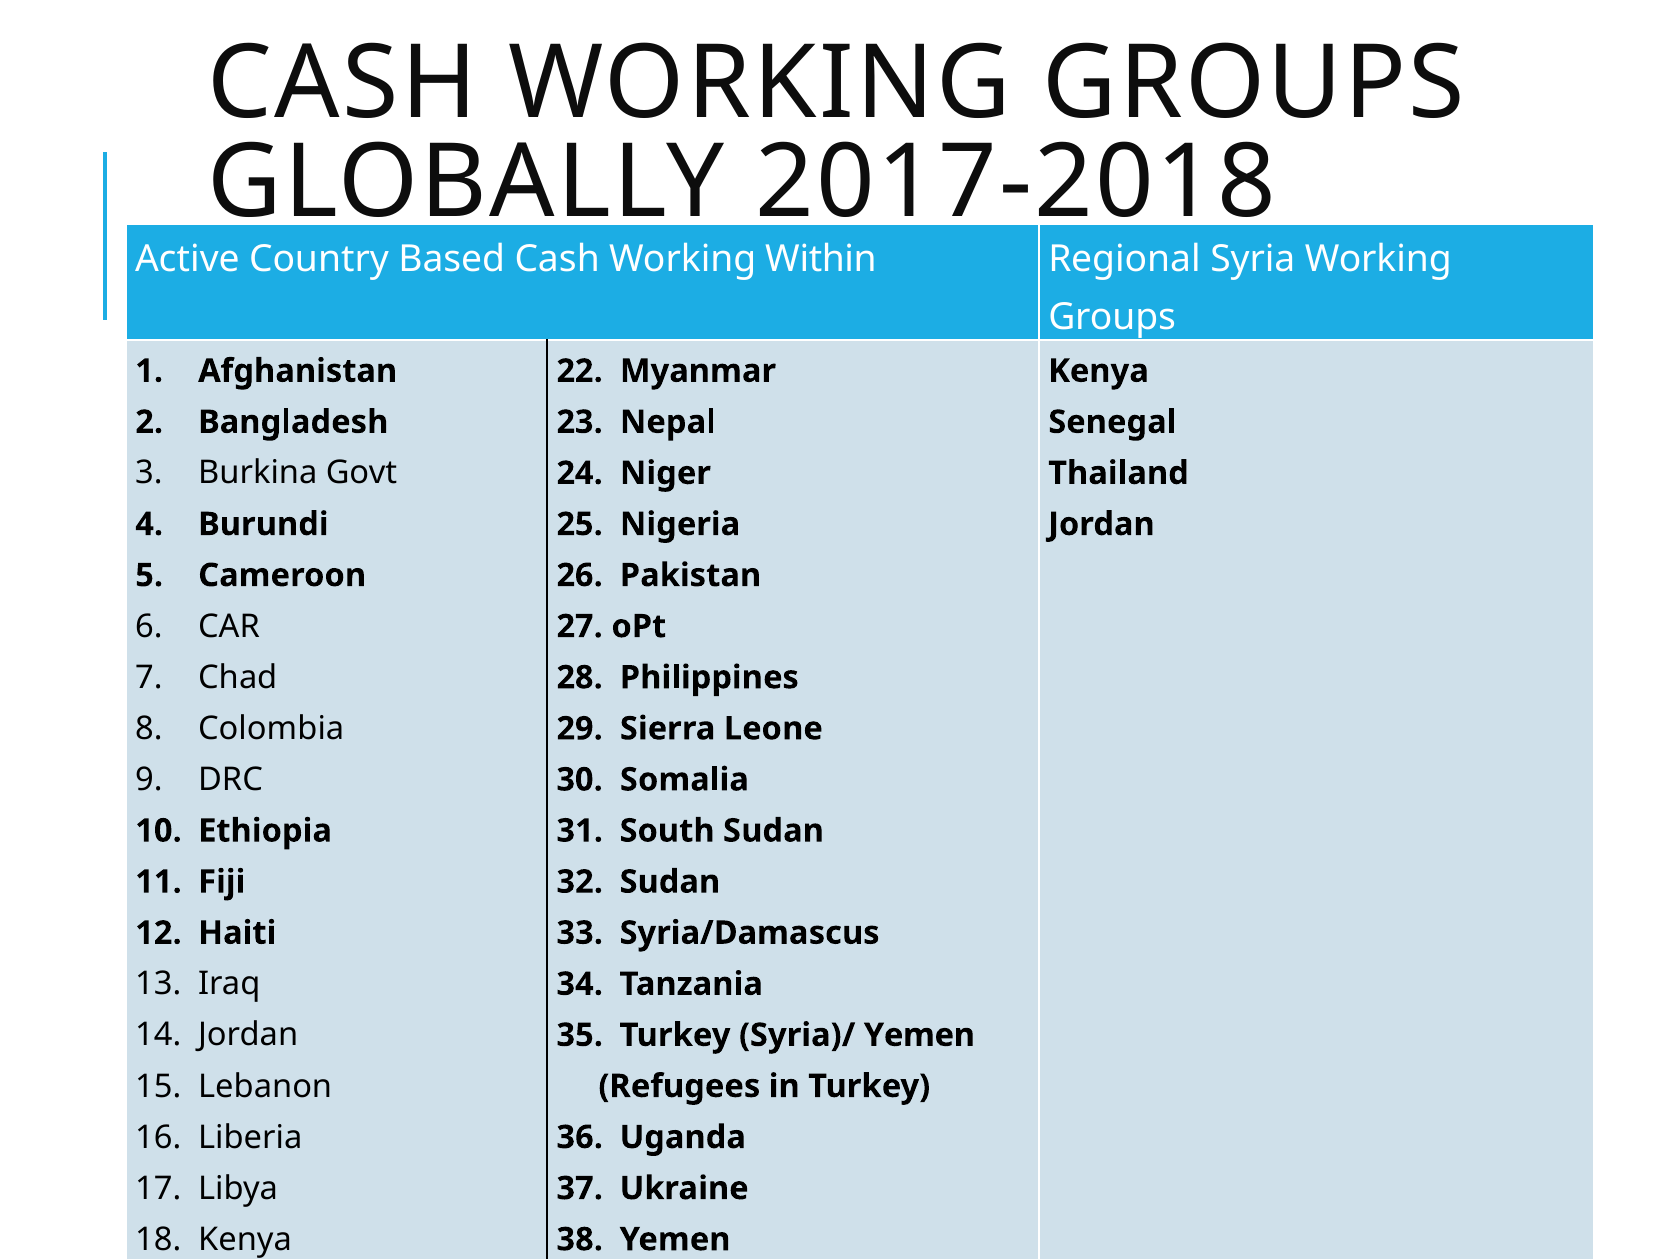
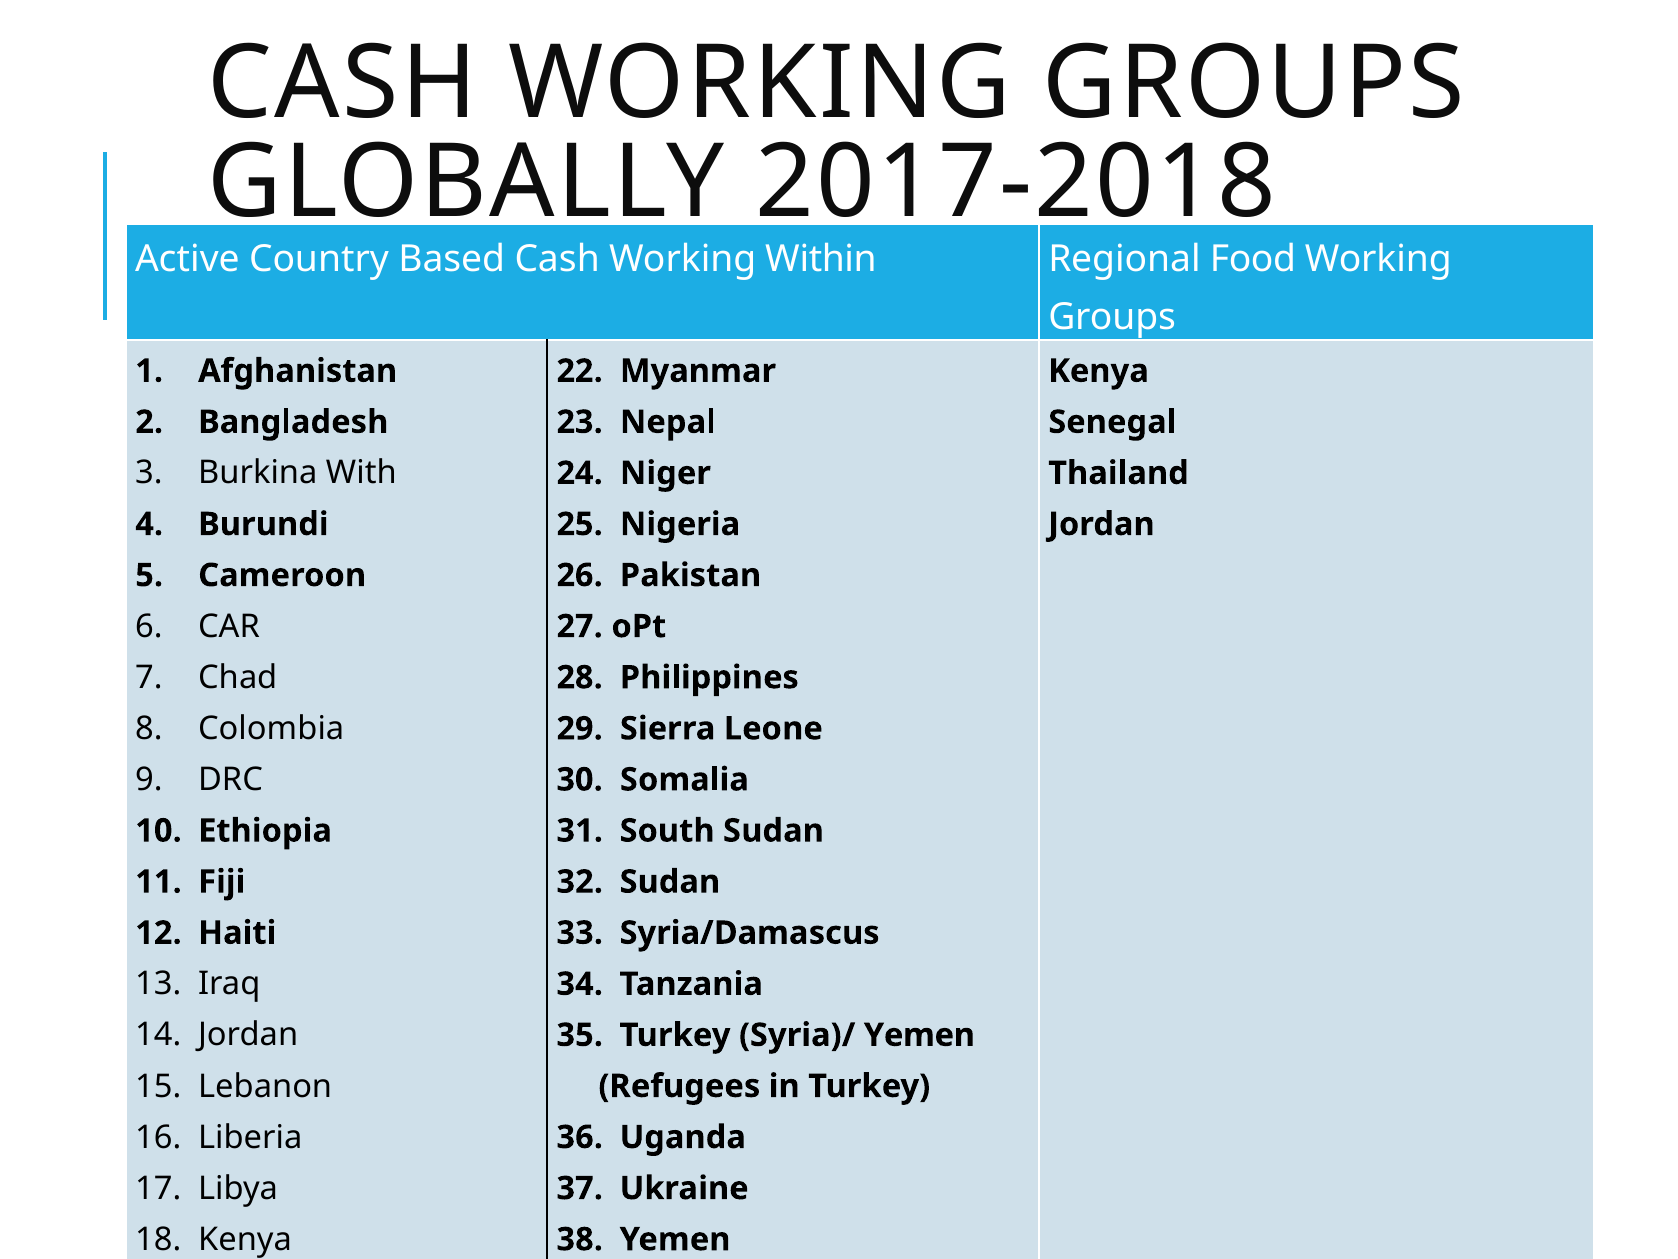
Syria: Syria -> Food (1253, 259)
Govt: Govt -> With (361, 473)
